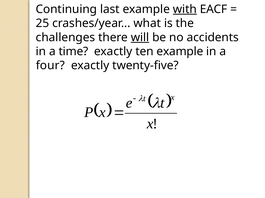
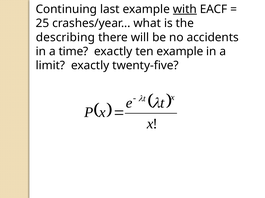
challenges: challenges -> describing (65, 37)
will underline: present -> none (140, 37)
four: four -> limit (50, 66)
